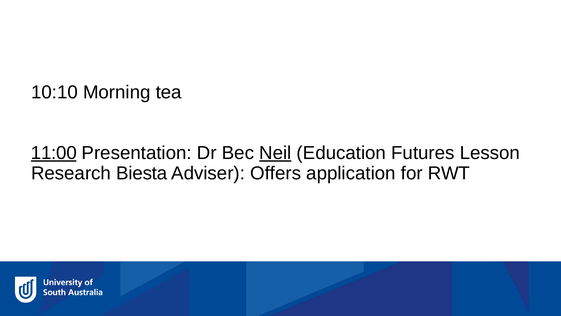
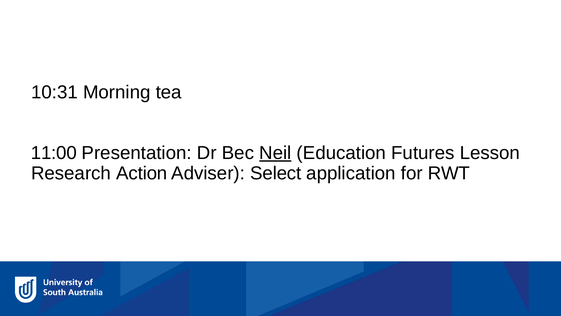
10:10: 10:10 -> 10:31 (54, 92)
11:00 underline: present -> none (54, 153)
Biesta: Biesta -> Action (142, 173)
Offers: Offers -> Select (276, 173)
